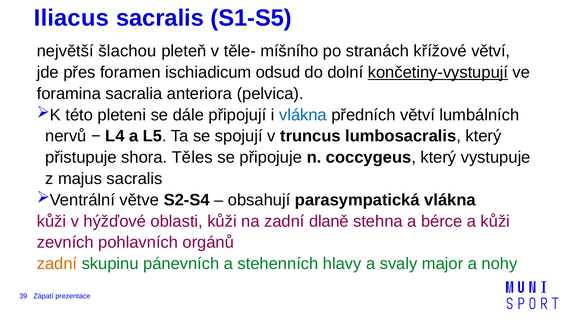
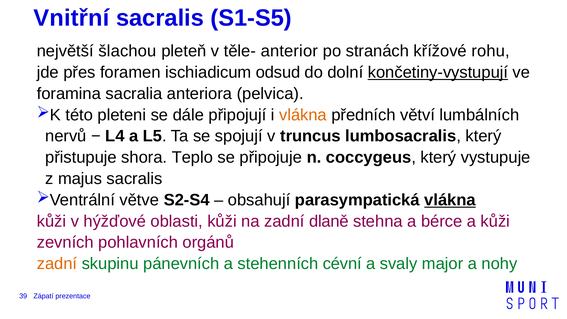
Iliacus: Iliacus -> Vnitřní (71, 18)
míšního: míšního -> anterior (289, 51)
křížové větví: větví -> rohu (491, 51)
vlákna colour: blue -> orange (303, 115)
Těles: Těles -> Teplo (192, 157)
vlákna underline: none -> present (450, 200)
hlavy: hlavy -> cévní (342, 264)
